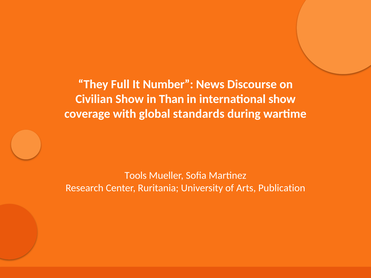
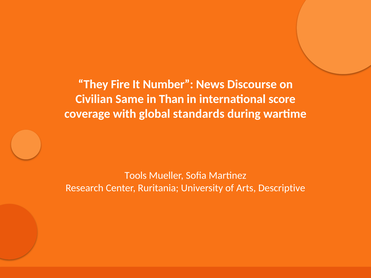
Full: Full -> Fire (120, 84)
Civilian Show: Show -> Same (130, 99)
international show: show -> score (282, 99)
Publication: Publication -> Descriptive (282, 188)
